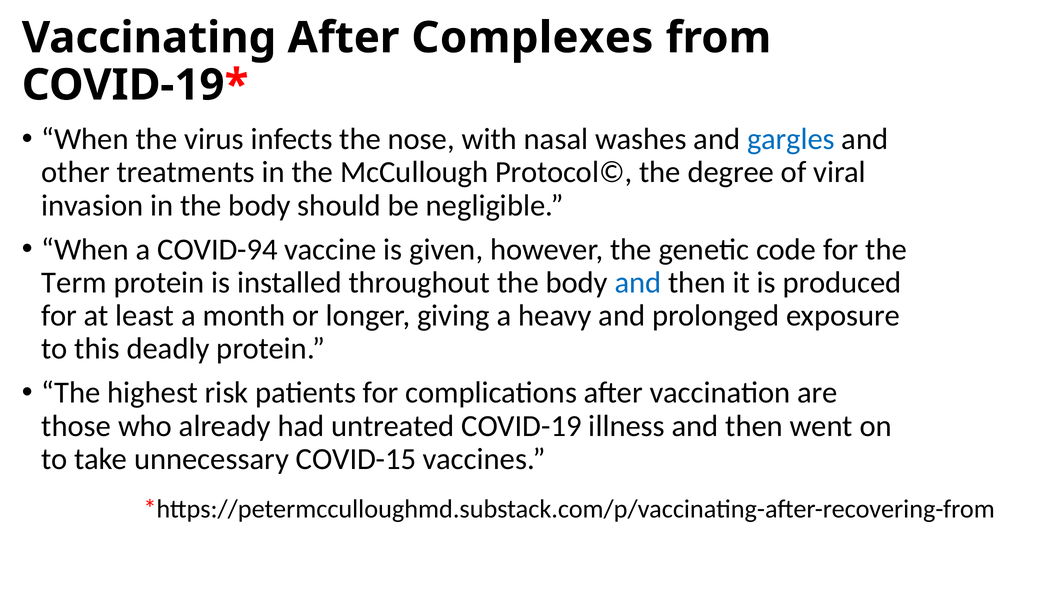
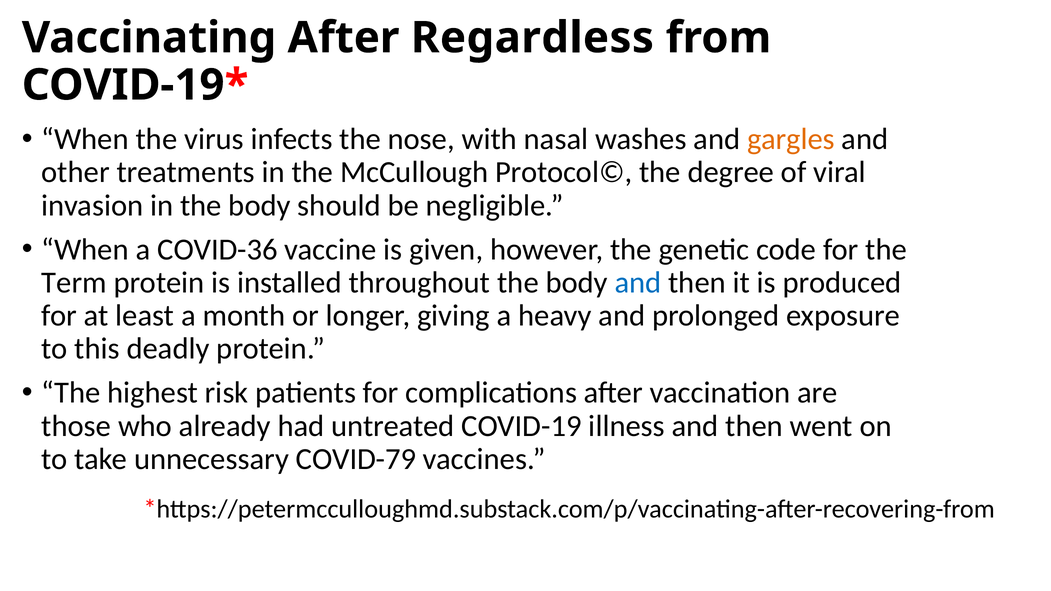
Complexes: Complexes -> Regardless (532, 38)
gargles colour: blue -> orange (791, 139)
COVID-94: COVID-94 -> COVID-36 (217, 250)
COVID-15: COVID-15 -> COVID-79 (356, 459)
